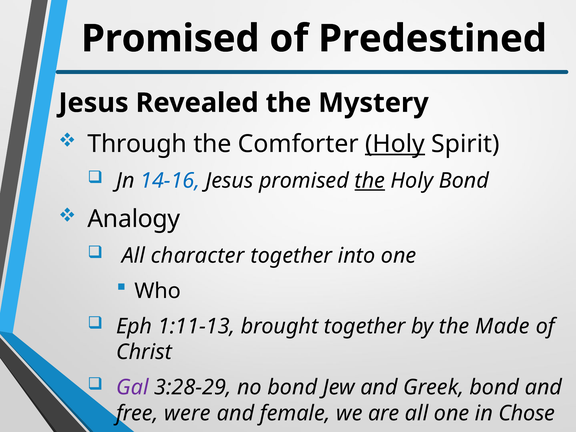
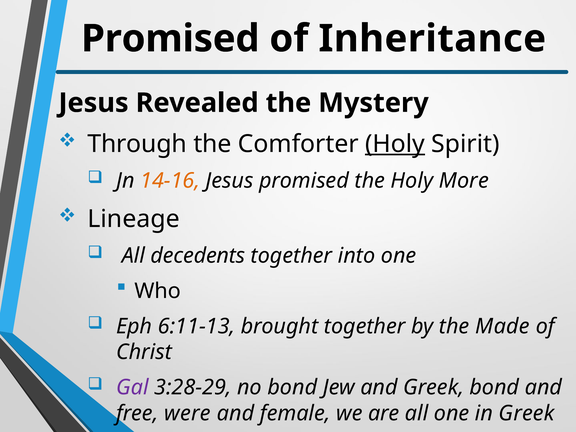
Predestined: Predestined -> Inheritance (432, 39)
14-16 colour: blue -> orange (170, 181)
the underline: present -> none (370, 181)
Holy Bond: Bond -> More (464, 181)
Analogy: Analogy -> Lineage (134, 219)
character: character -> decedents (198, 256)
1:11-13: 1:11-13 -> 6:11-13 (196, 326)
in Chose: Chose -> Greek (527, 413)
